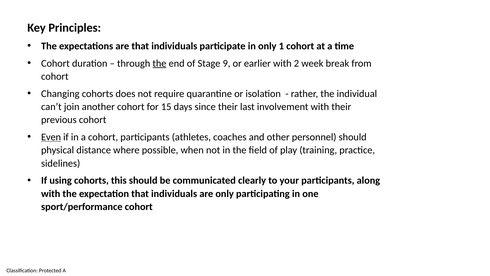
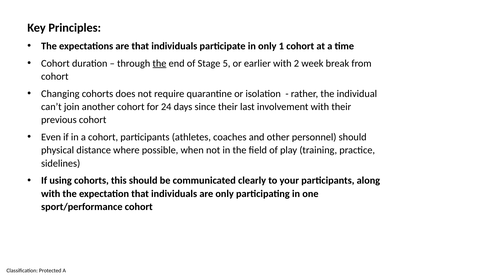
9: 9 -> 5 (227, 63)
15: 15 -> 24 (166, 107)
Even underline: present -> none (51, 137)
